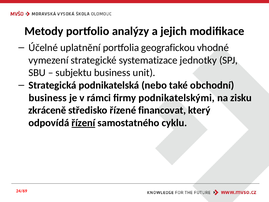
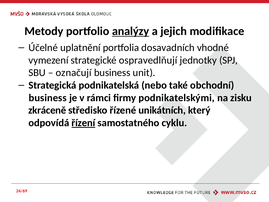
analýzy underline: none -> present (131, 31)
geografickou: geografickou -> dosavadních (168, 48)
systematizace: systematizace -> ospravedlňují (148, 60)
subjektu: subjektu -> označují (74, 73)
financovat: financovat -> unikátních (162, 110)
